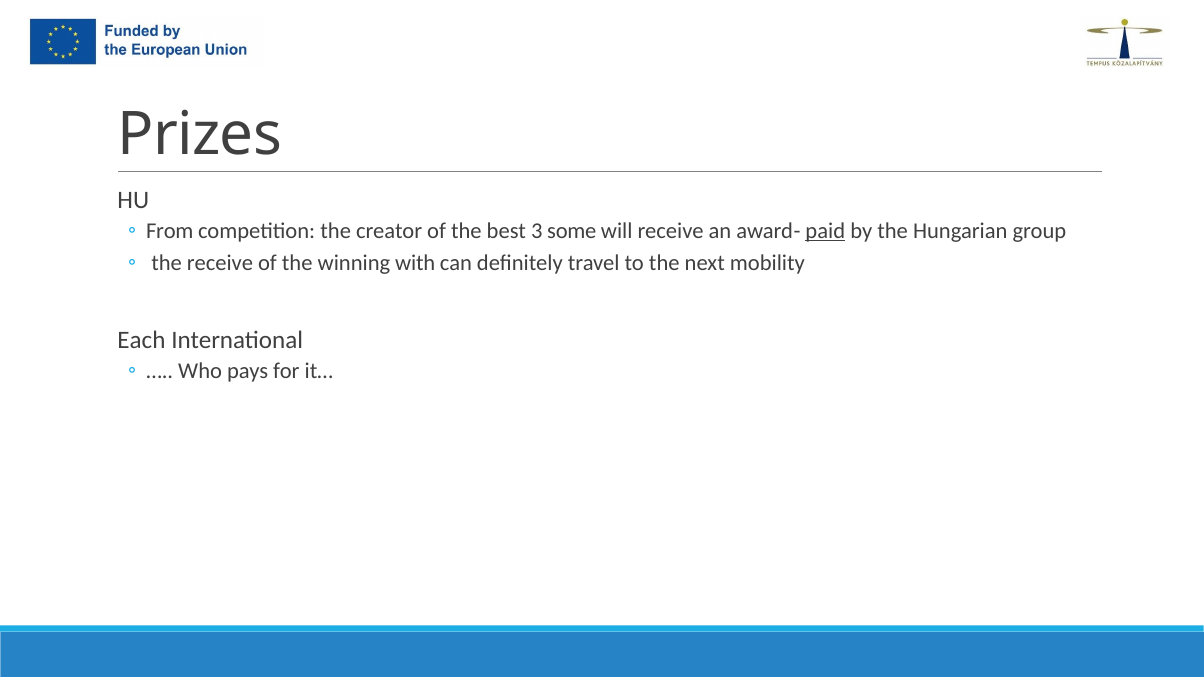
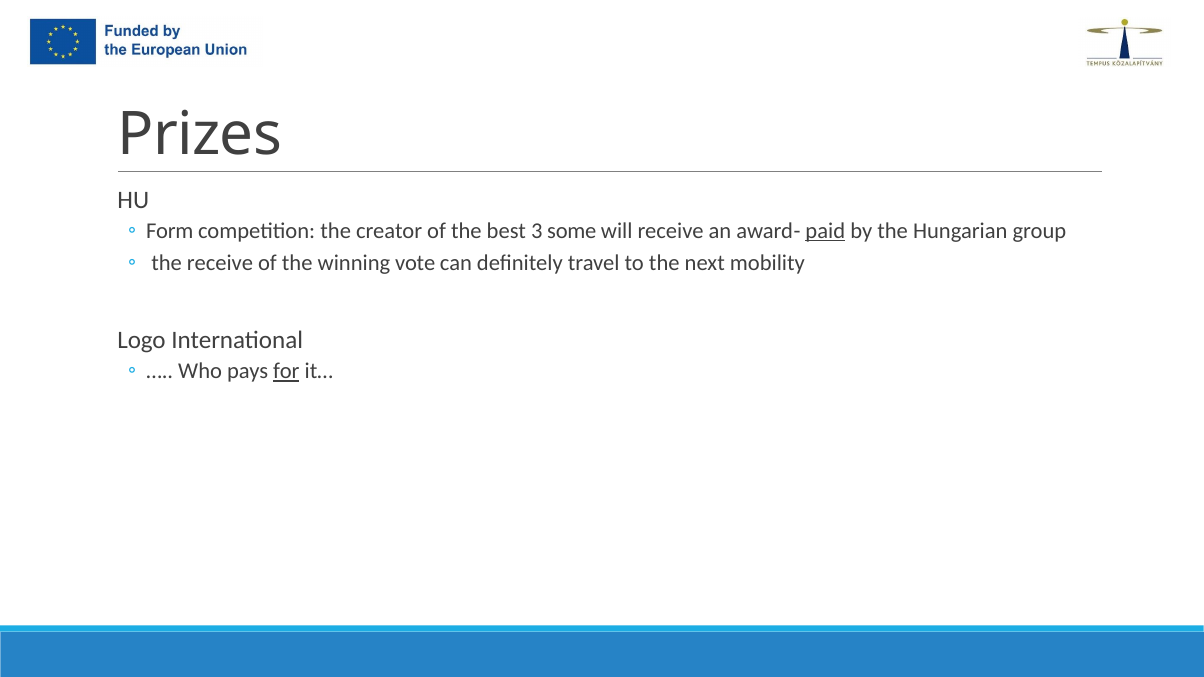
From: From -> Form (170, 231)
with: with -> vote (415, 263)
Each: Each -> Logo (142, 341)
for underline: none -> present (286, 371)
